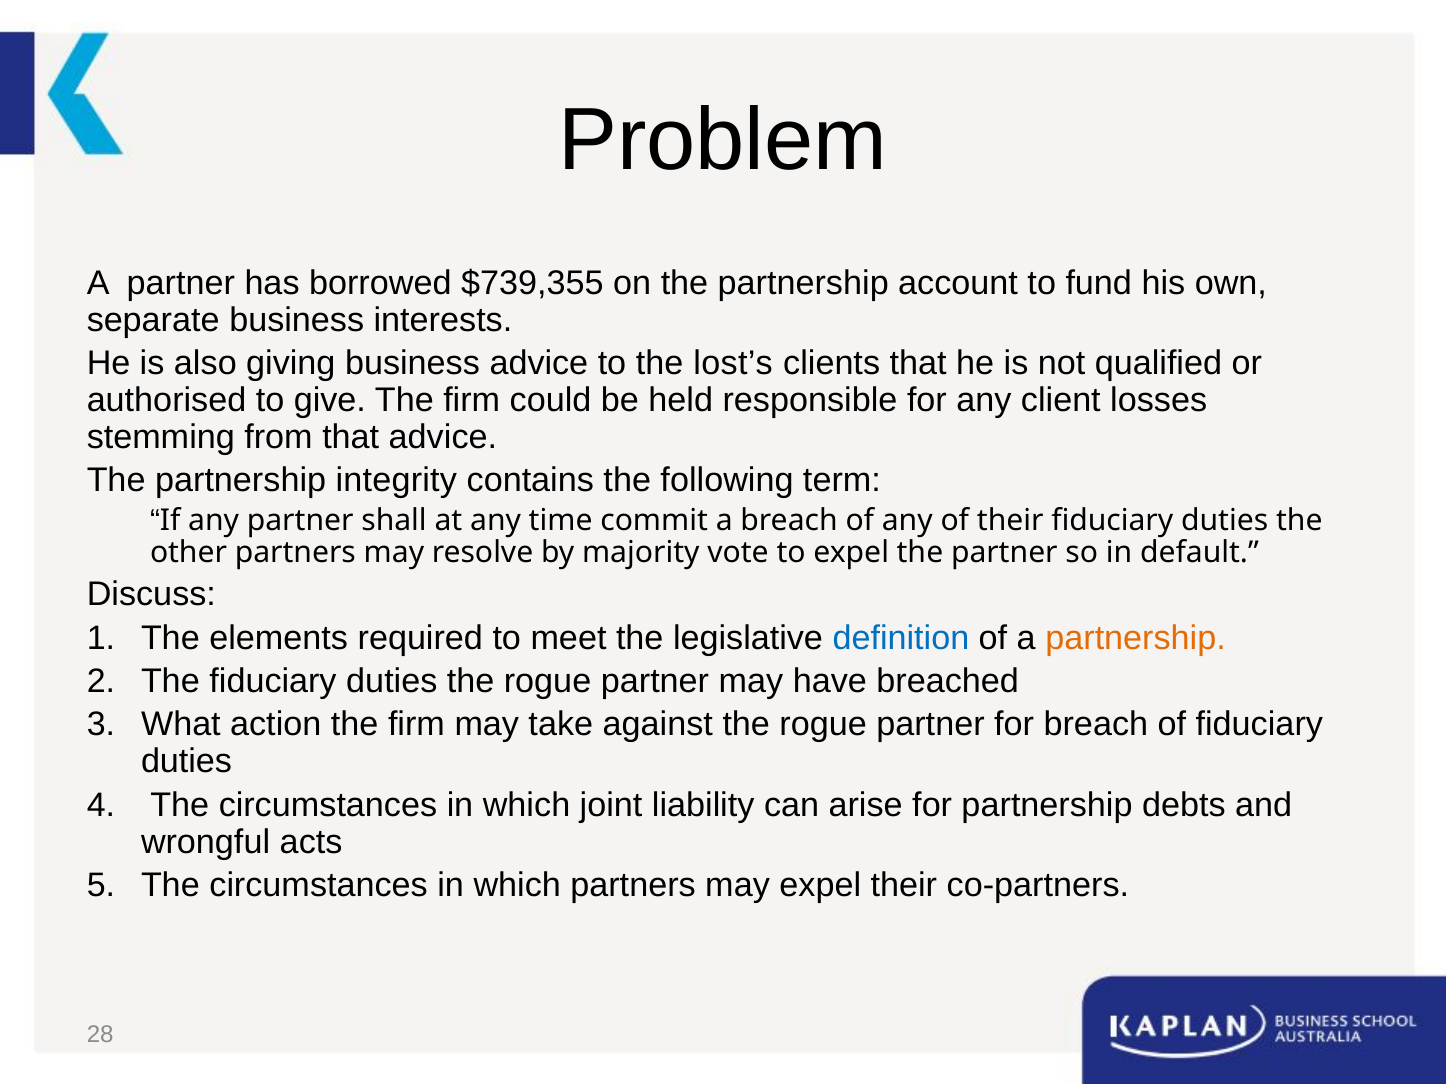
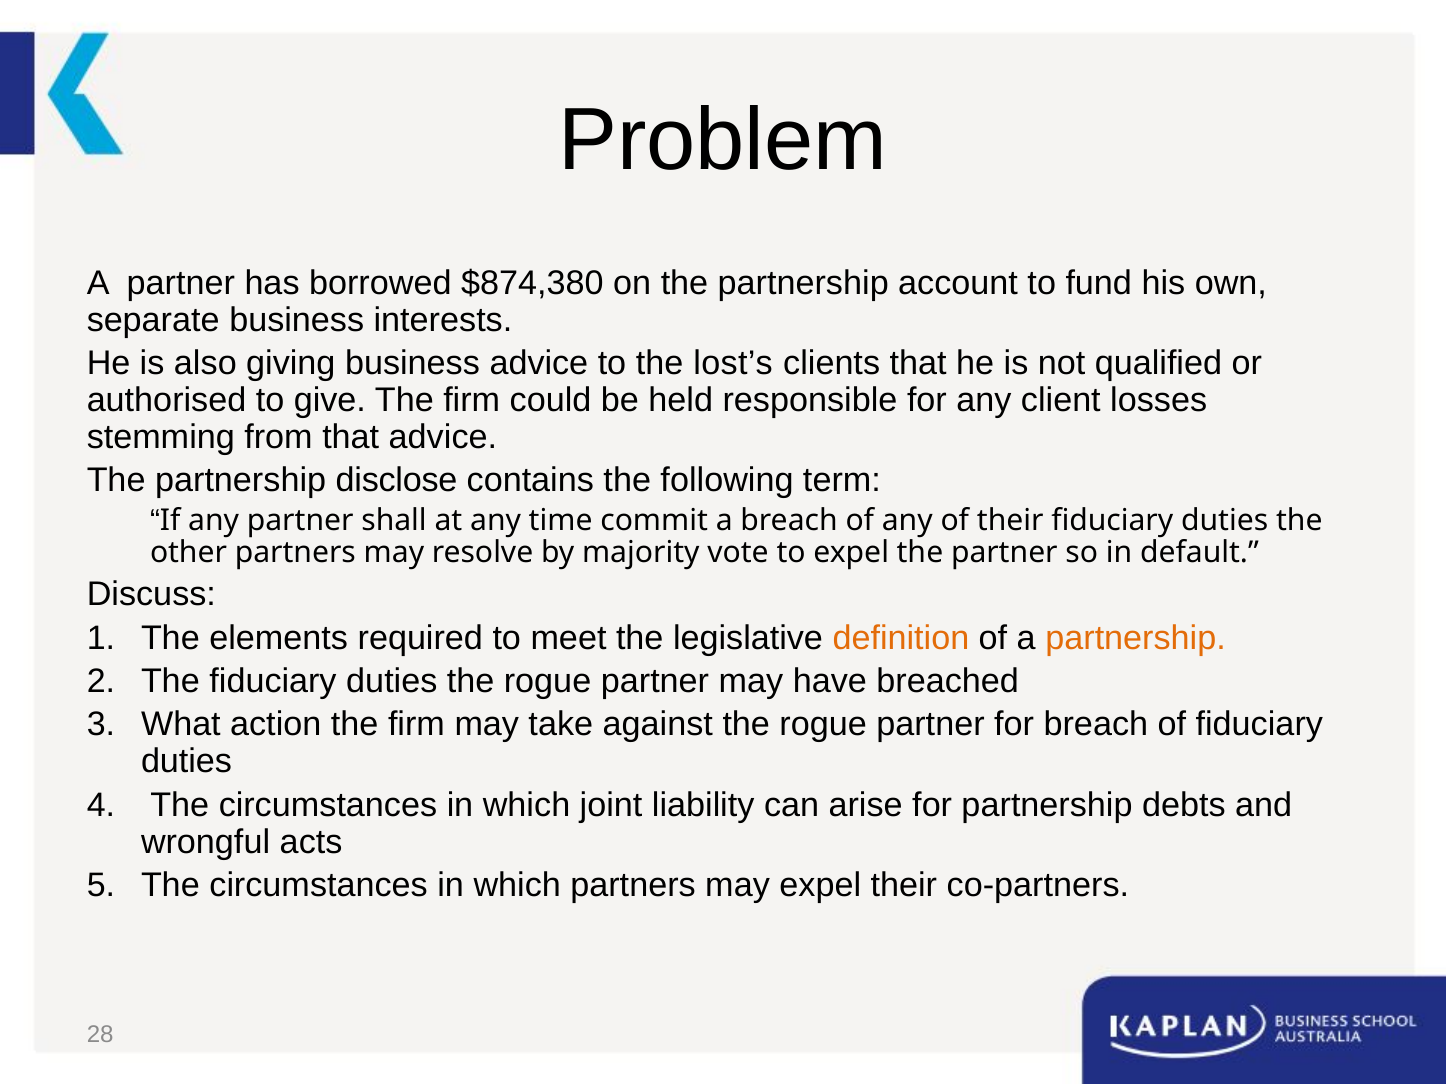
$739,355: $739,355 -> $874,380 (532, 283)
integrity: integrity -> disclose (397, 481)
definition colour: blue -> orange (901, 638)
